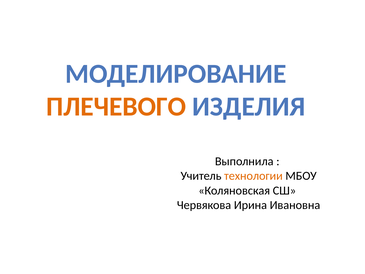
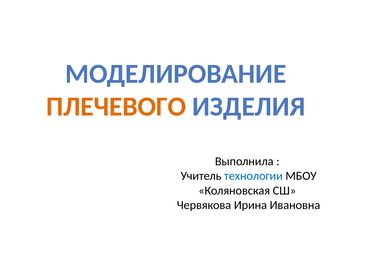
технологии colour: orange -> blue (253, 176)
